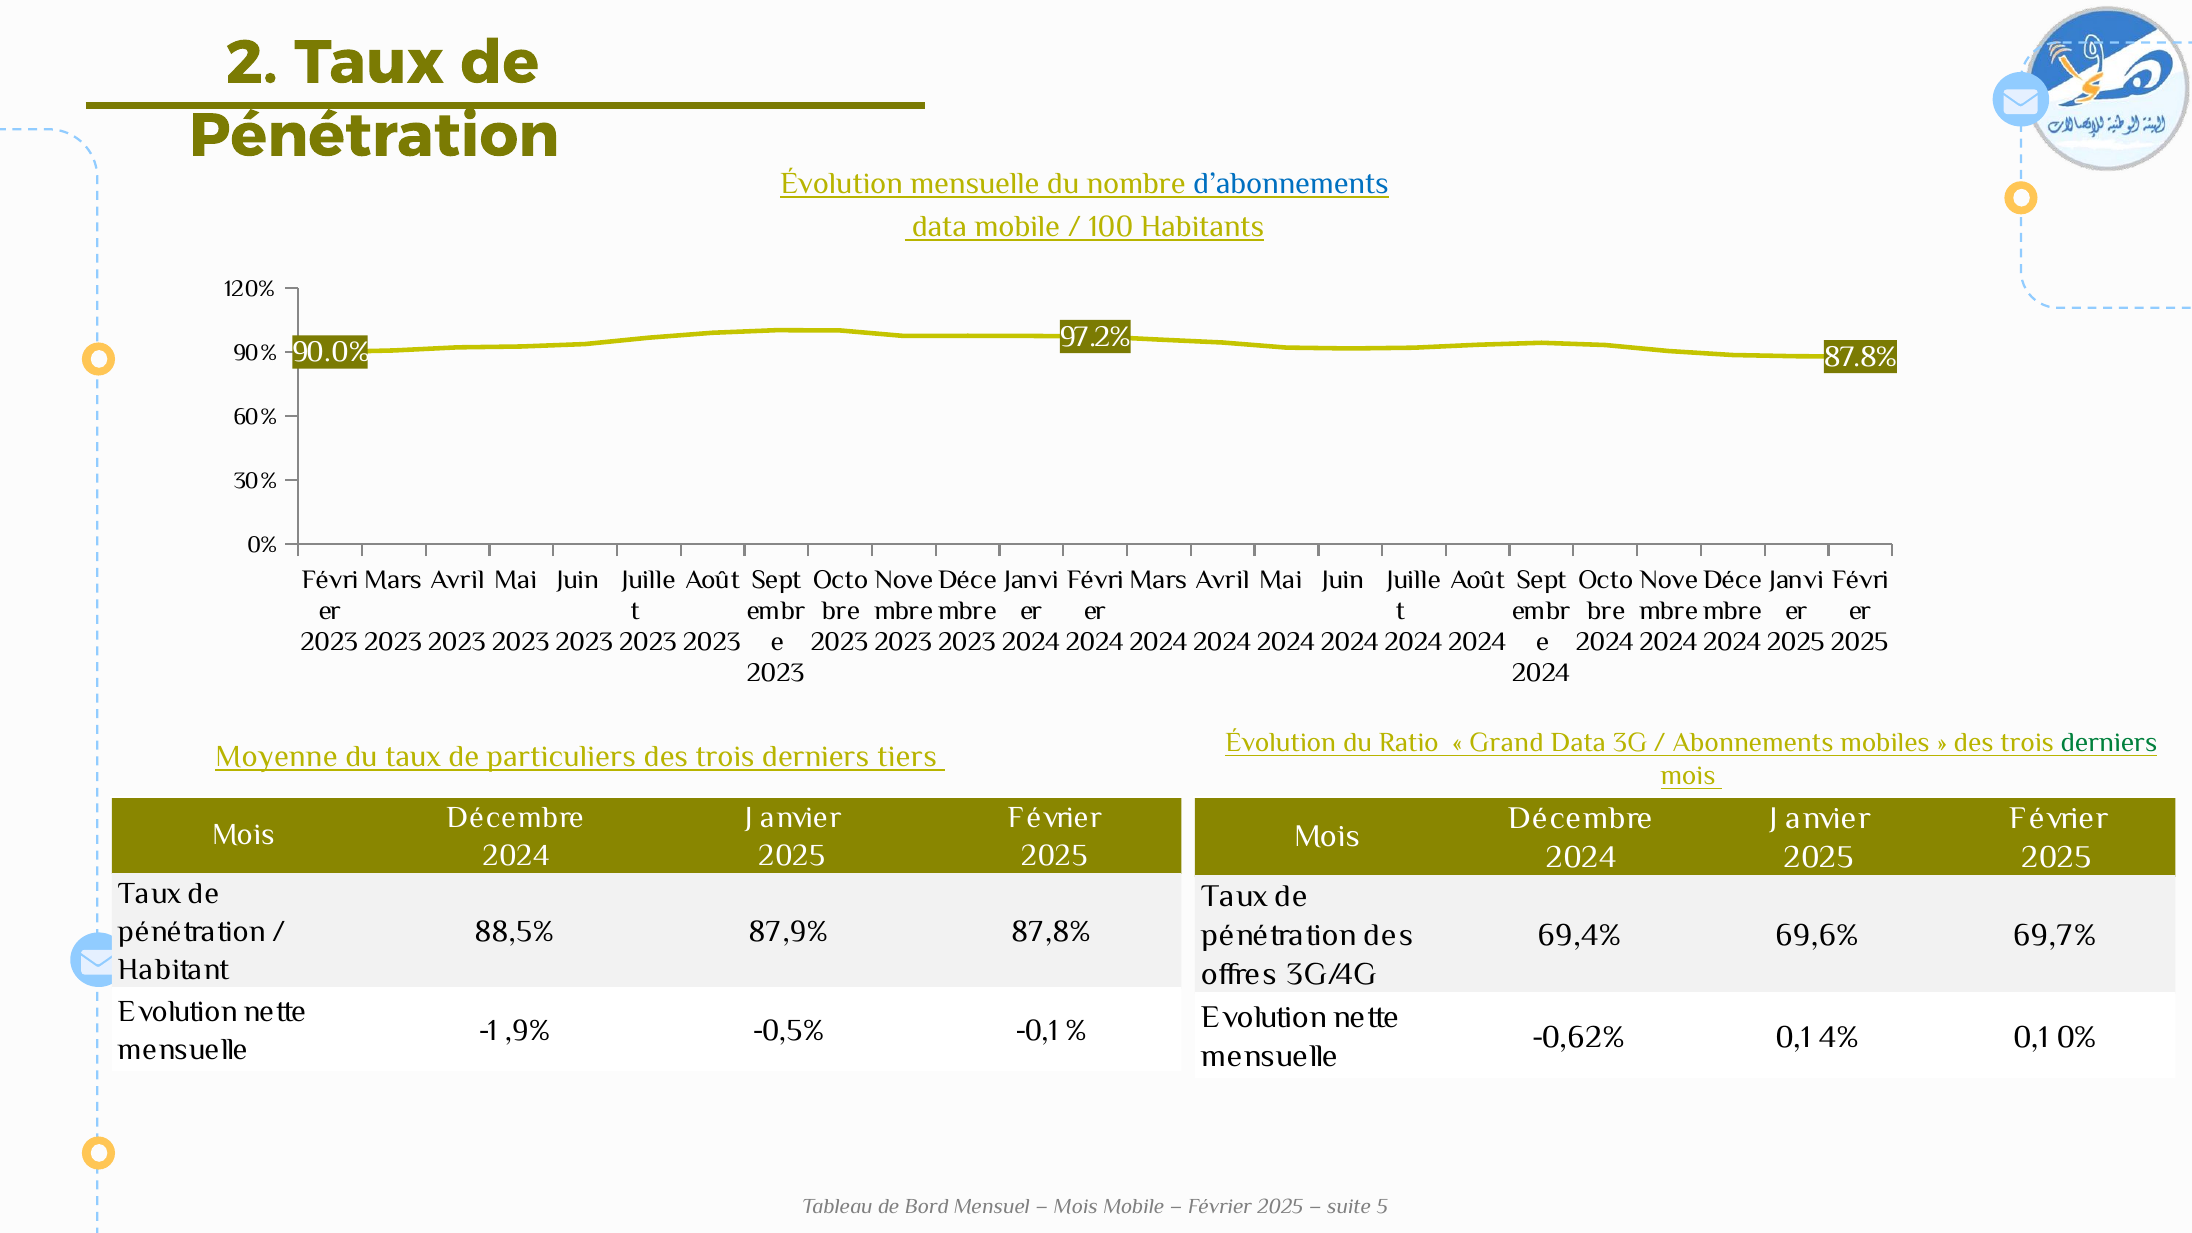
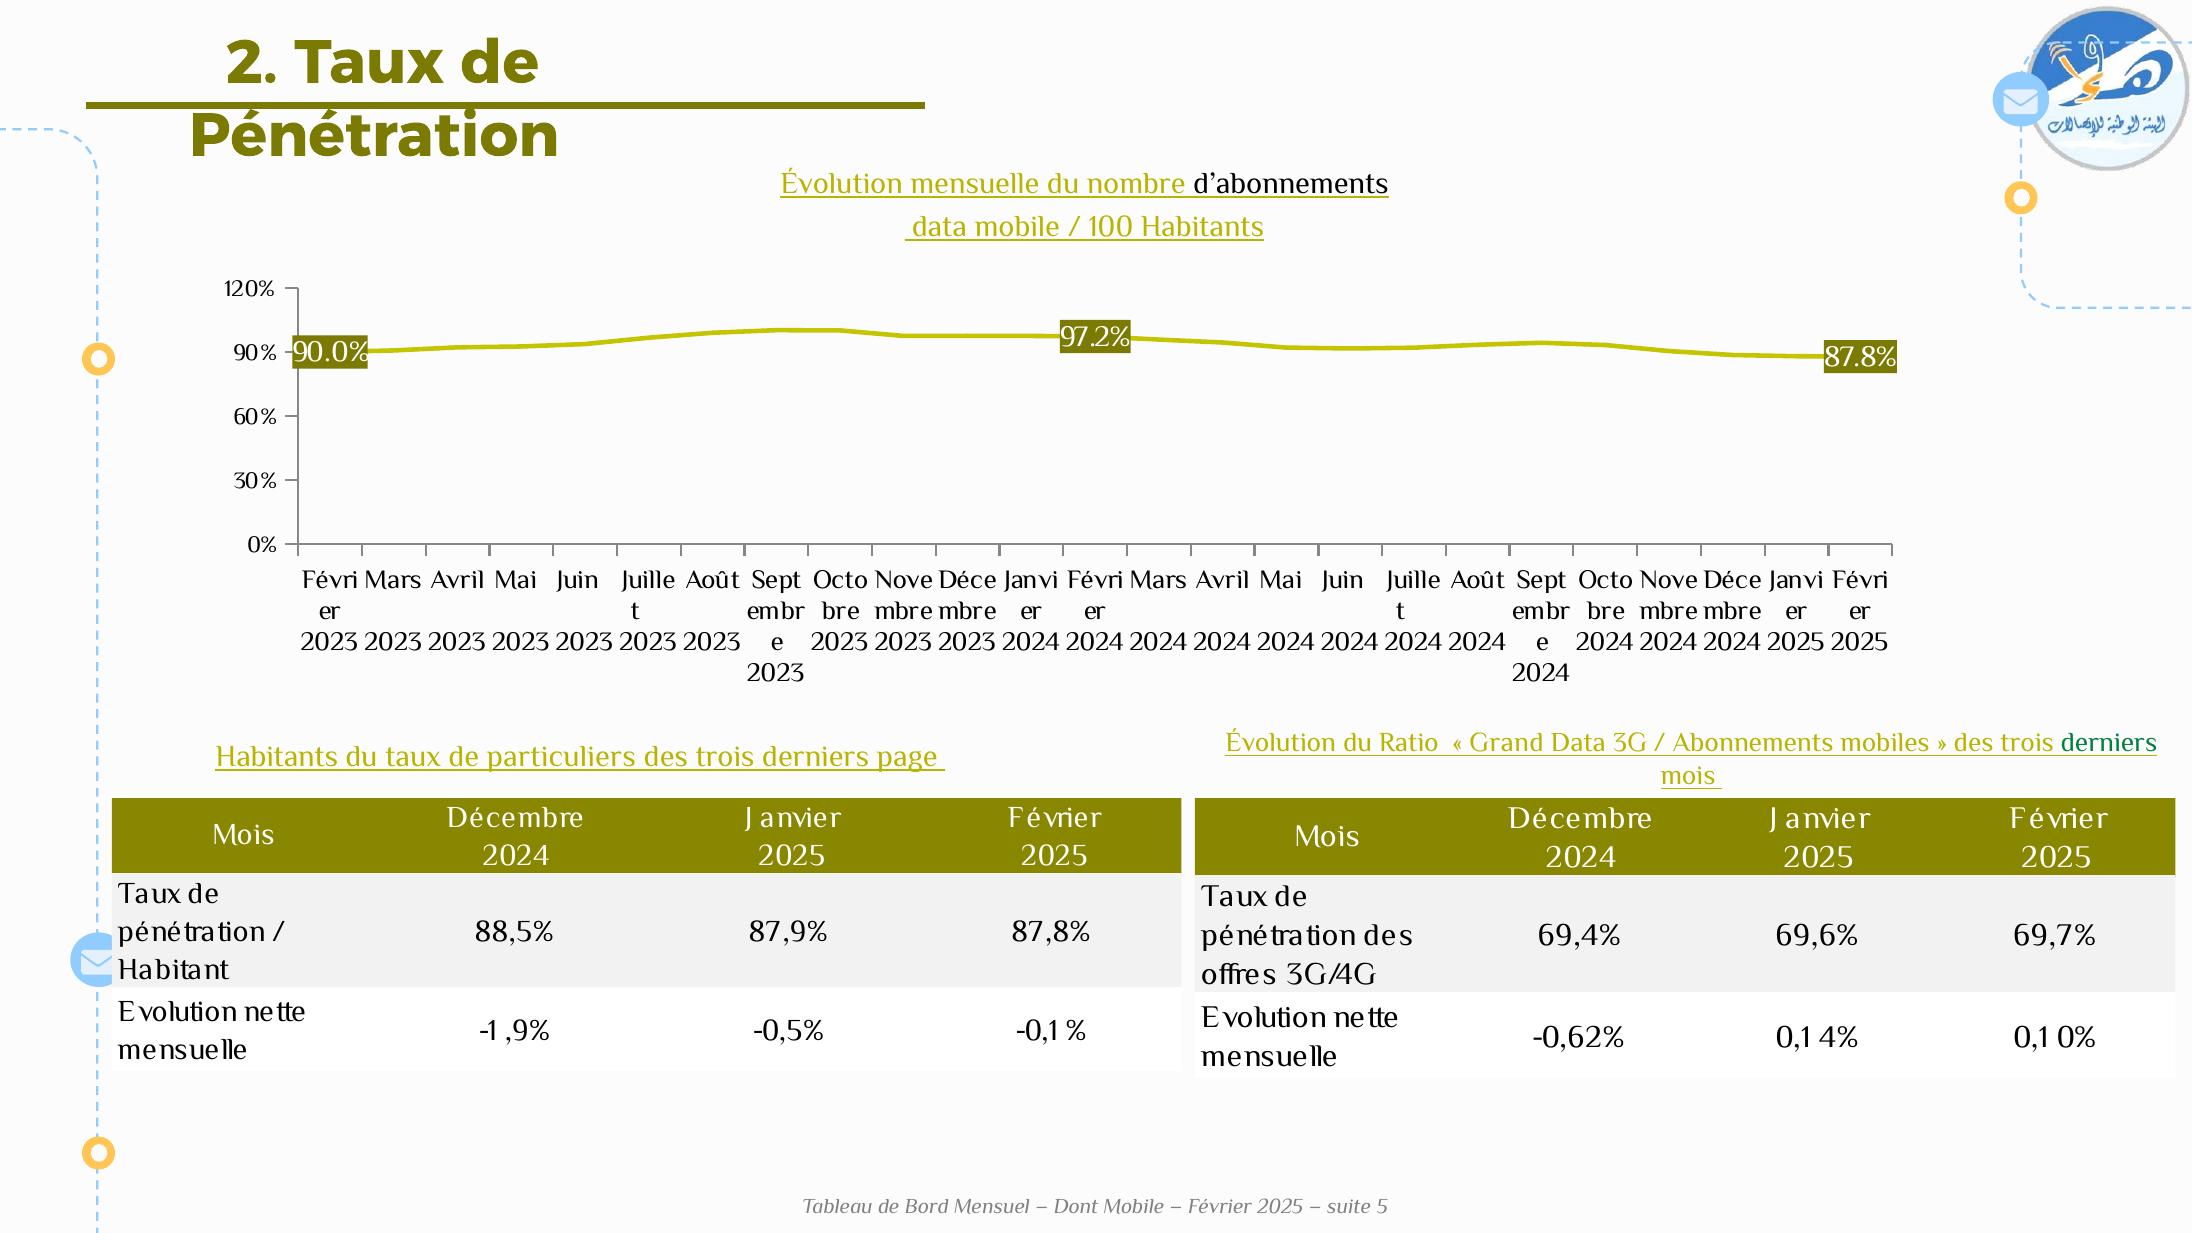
d’abonnements colour: blue -> black (1291, 183)
Moyenne: Moyenne -> Habitants (277, 756)
tiers: tiers -> page (907, 756)
Mois: Mois -> Dont (1076, 1206)
